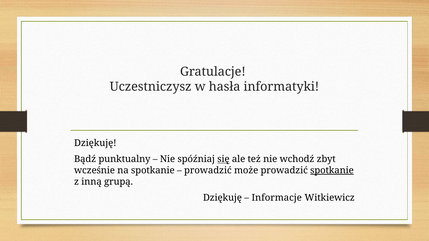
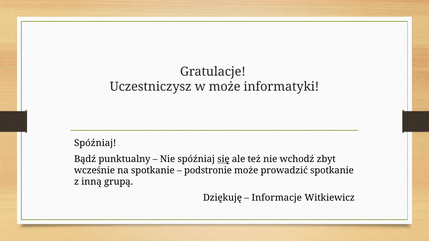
w hasła: hasła -> może (225, 87)
Dziękuję: Dziękuję -> Spóźniaj (95, 143)
prowadzić: prowadzić -> podstronie (208, 171)
spotkanie underline: present -> none (332, 171)
